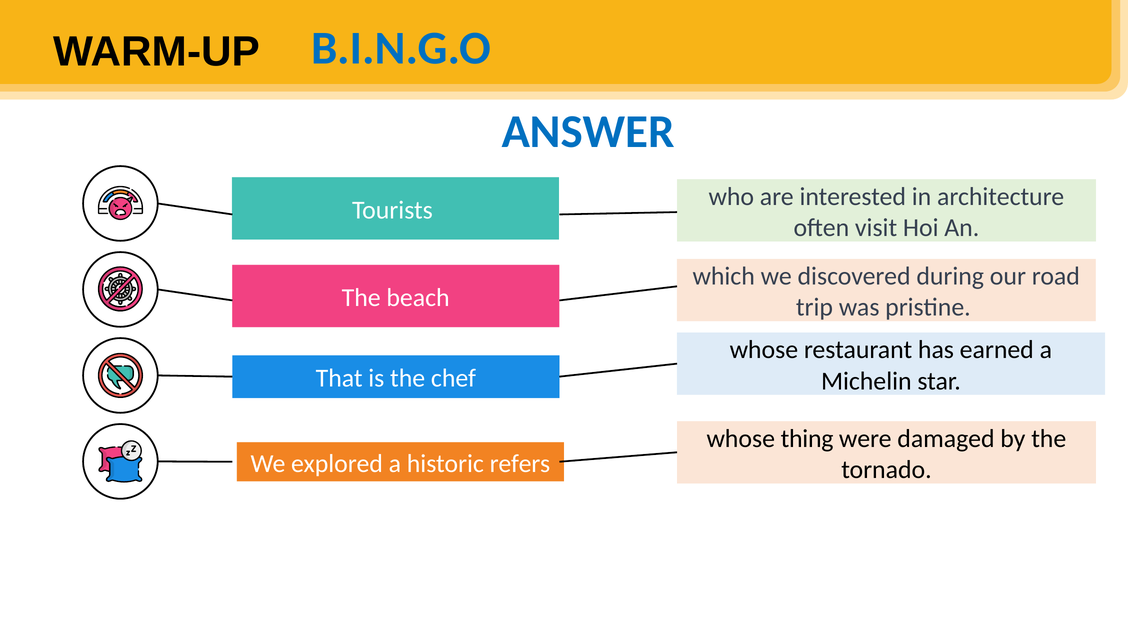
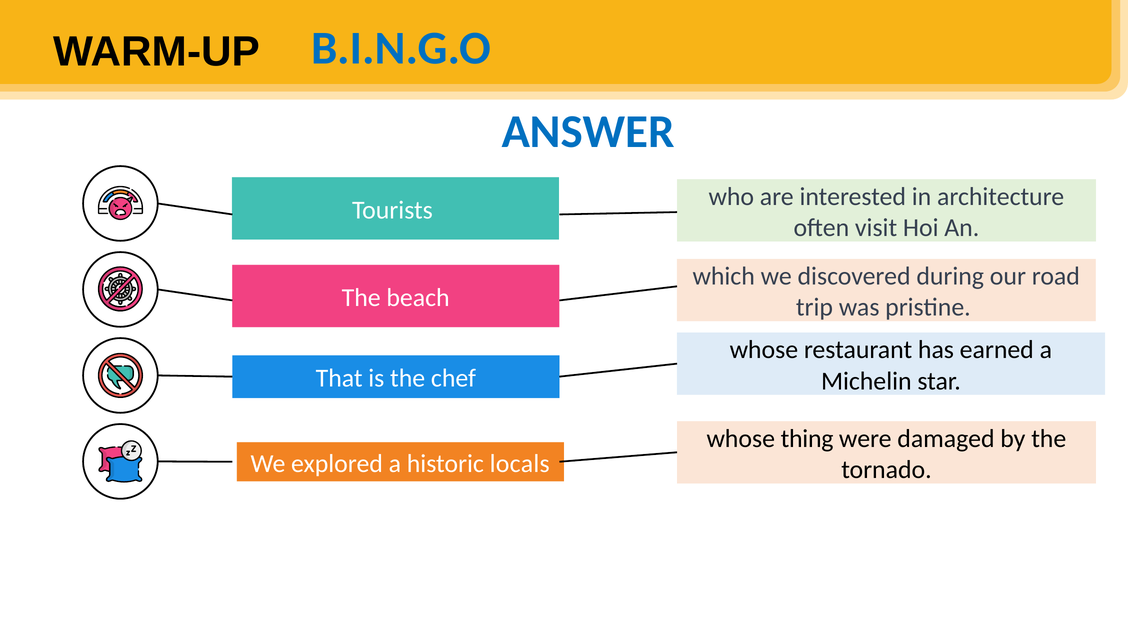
refers: refers -> locals (520, 463)
